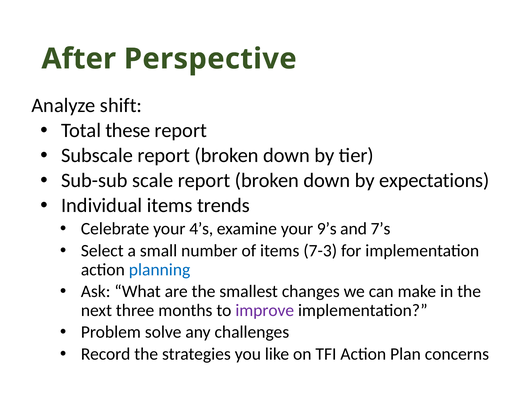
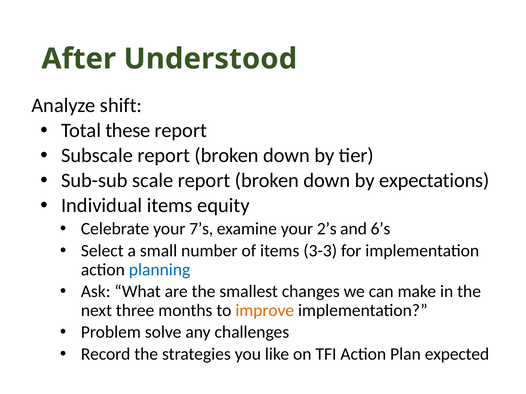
Perspective: Perspective -> Understood (210, 59)
trends: trends -> equity (223, 206)
4’s: 4’s -> 7’s (201, 229)
9’s: 9’s -> 2’s (327, 229)
7’s: 7’s -> 6’s (381, 229)
7-3: 7-3 -> 3-3 (320, 251)
improve colour: purple -> orange (265, 311)
concerns: concerns -> expected (457, 354)
